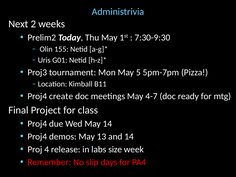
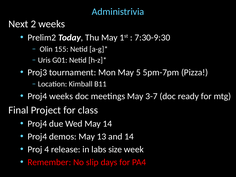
Proj4 create: create -> weeks (61, 96)
4-7: 4-7 -> 3-7 (151, 96)
